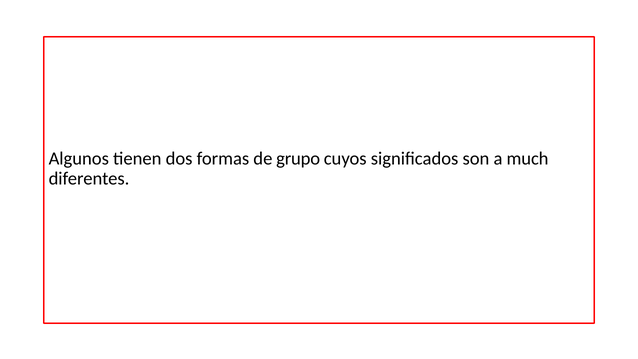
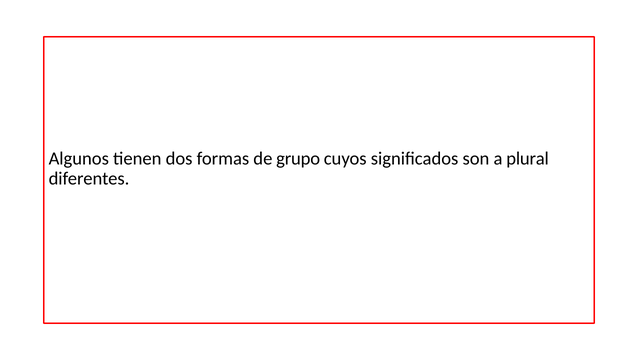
much: much -> plural (528, 159)
